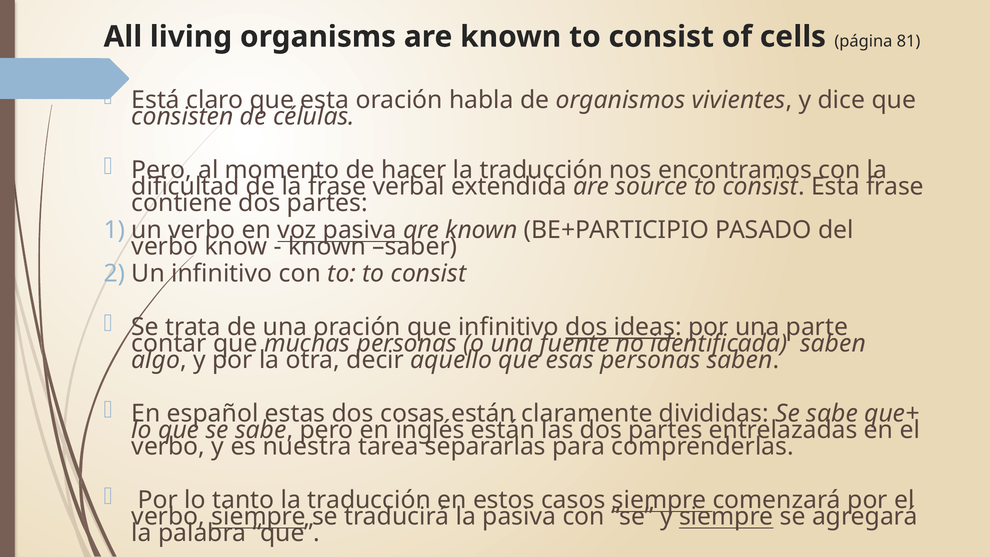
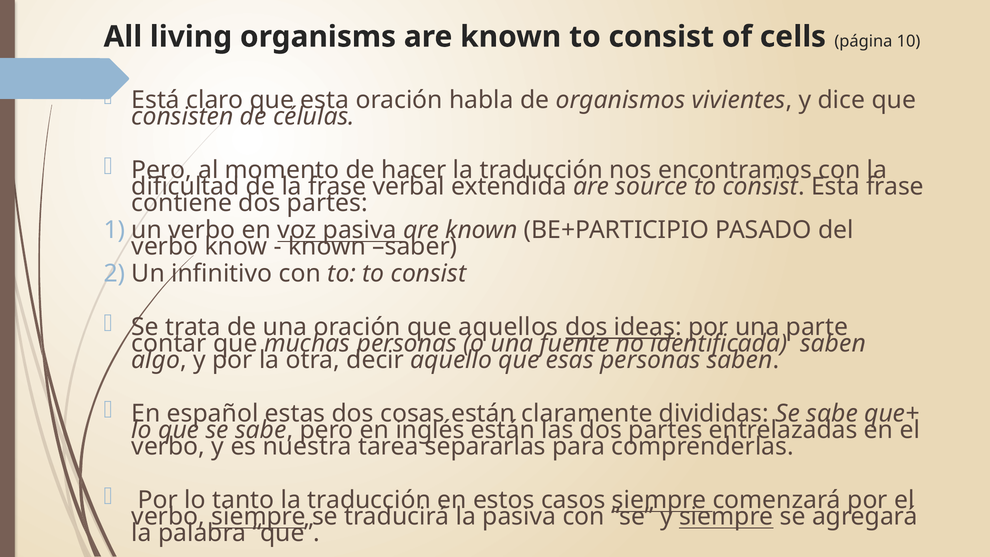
81: 81 -> 10 (909, 41)
que infinitivo: infinitivo -> aquellos (508, 327)
